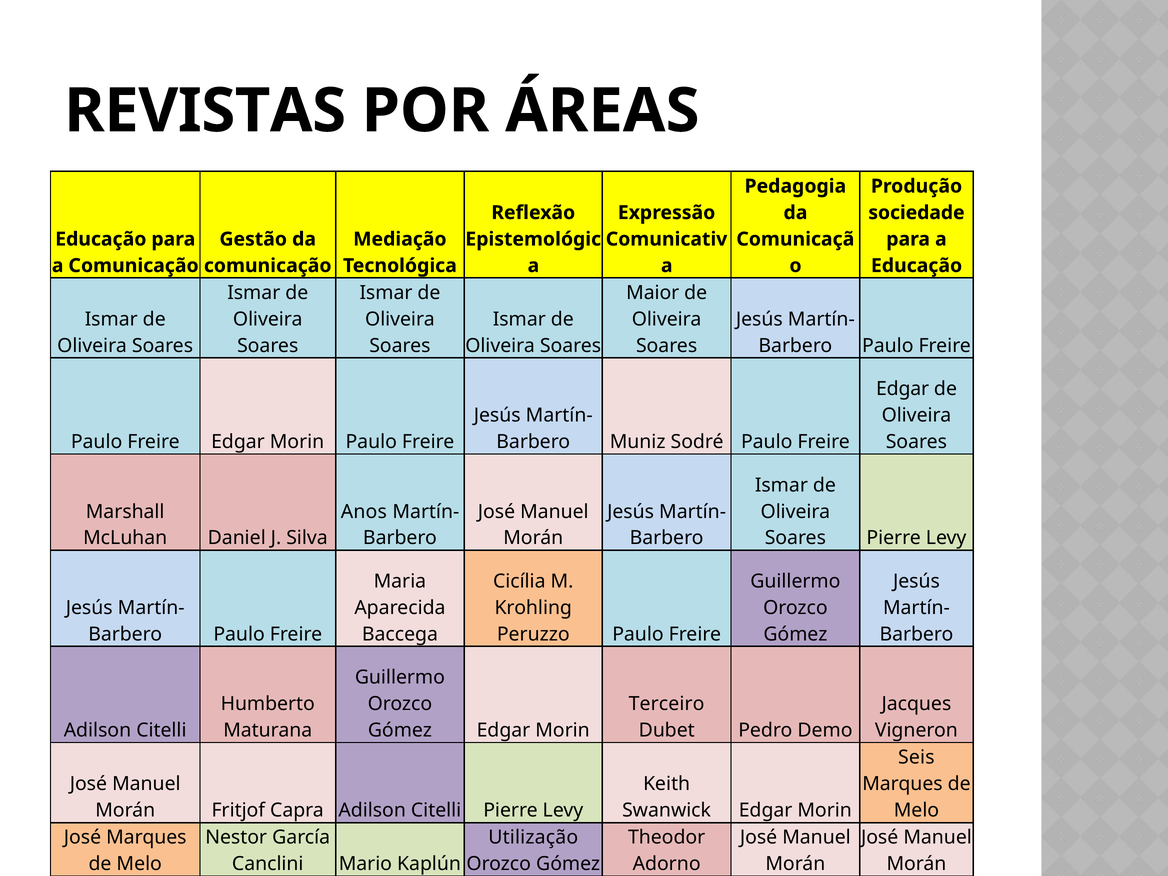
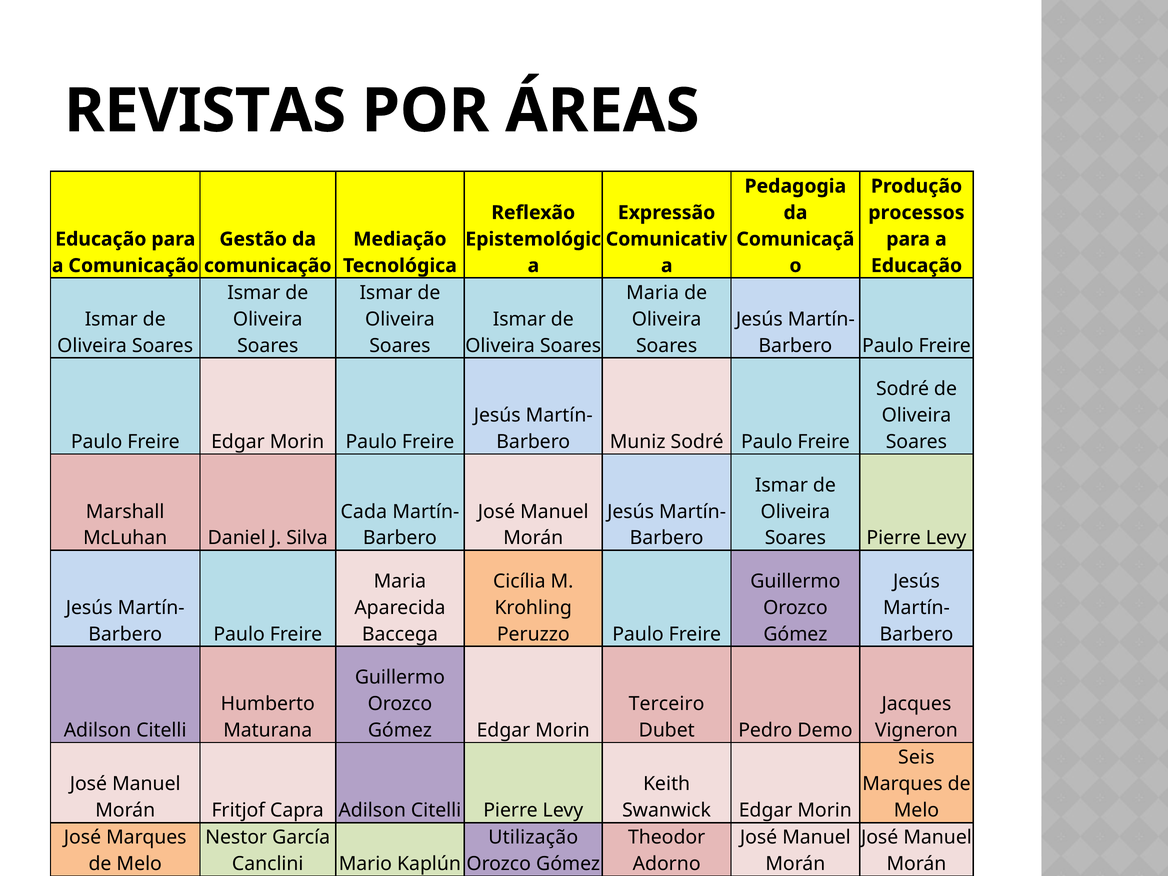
sociedade: sociedade -> processos (916, 213)
Maior: Maior -> Maria (653, 293)
Edgar: Edgar -> Sodré (903, 389)
Anos: Anos -> Cada (364, 512)
